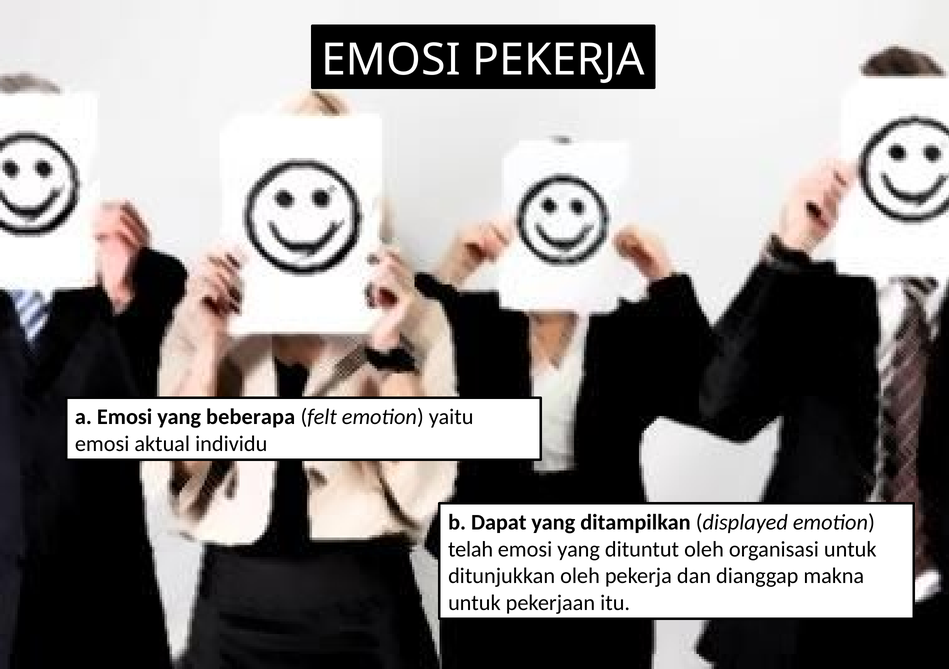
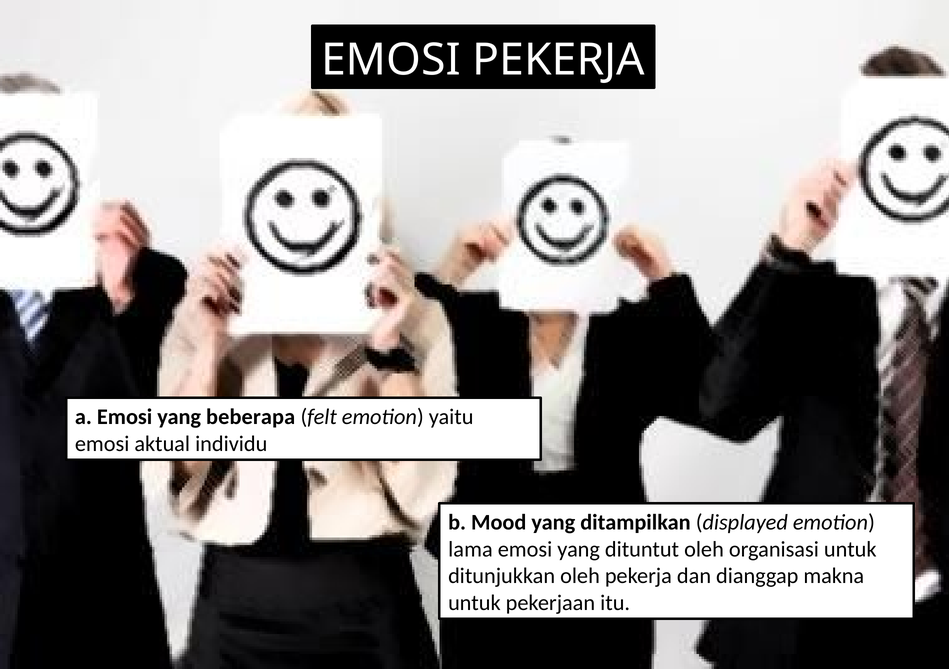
Dapat: Dapat -> Mood (499, 523)
telah: telah -> lama (470, 550)
